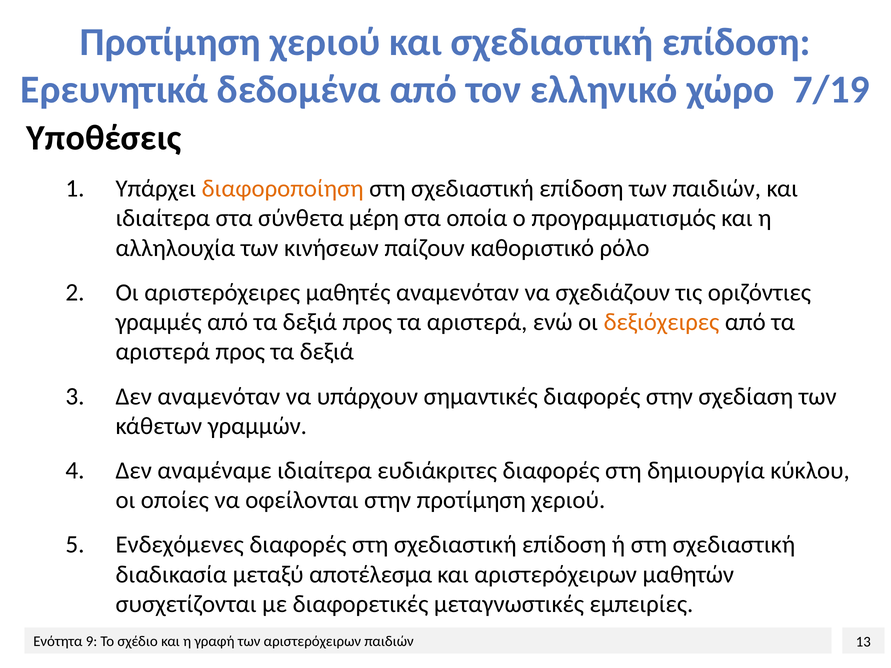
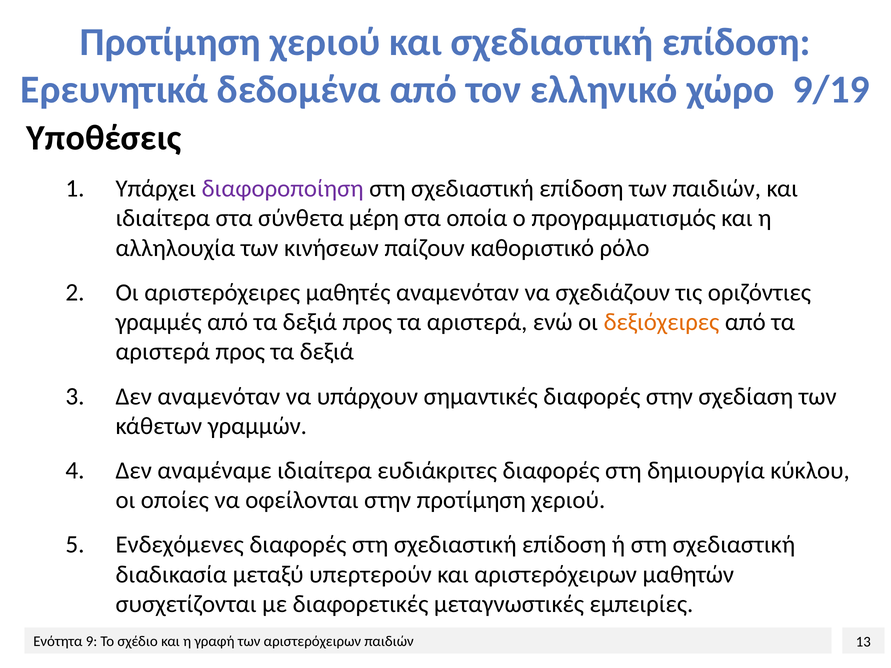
7/19: 7/19 -> 9/19 (831, 90)
διαφοροποίηση colour: orange -> purple (283, 189)
αποτέλεσμα: αποτέλεσμα -> υπερτερούν (370, 575)
